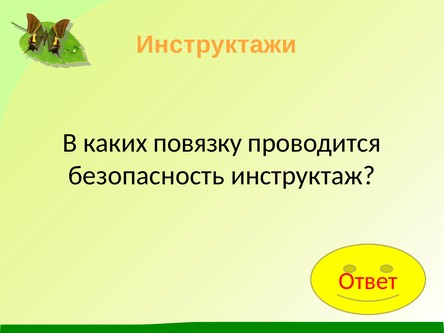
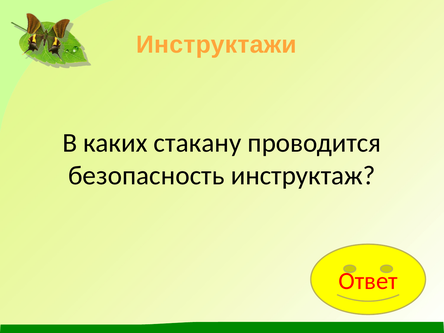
повязку: повязку -> стакану (197, 143)
